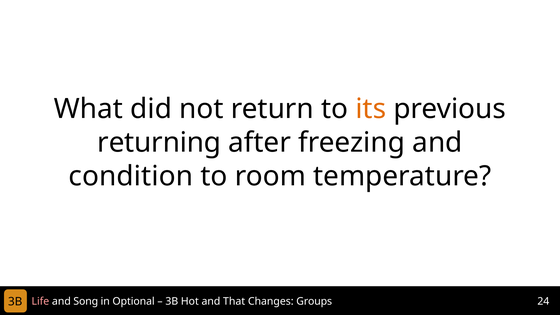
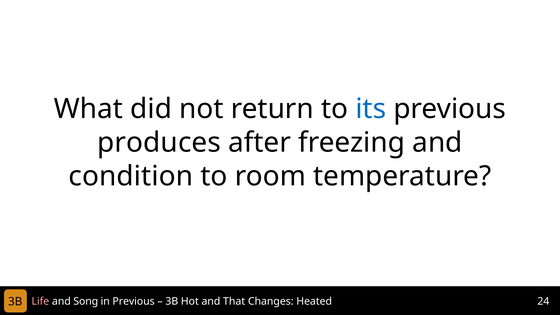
its colour: orange -> blue (371, 109)
returning: returning -> produces (159, 143)
in Optional: Optional -> Previous (134, 301)
Groups: Groups -> Heated (314, 301)
